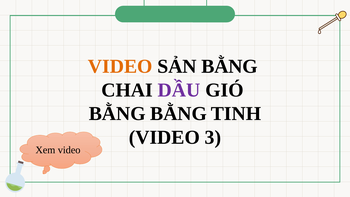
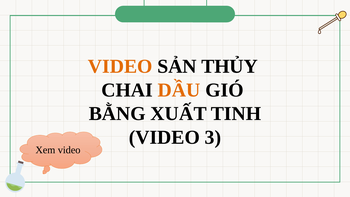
SẢN BẰNG: BẰNG -> THỦY (230, 66)
DẦU colour: purple -> orange (179, 90)
BẰNG BẰNG: BẰNG -> XUẤT (178, 114)
